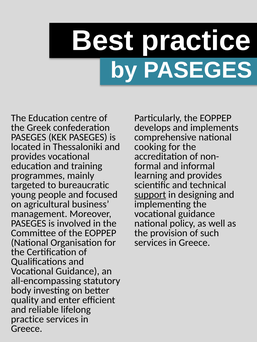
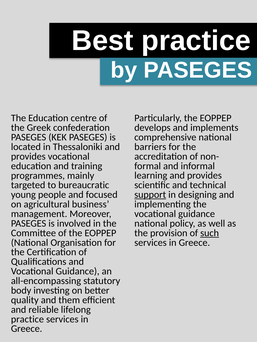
cooking: cooking -> barriers (150, 147)
such underline: none -> present (210, 233)
enter: enter -> them (69, 301)
